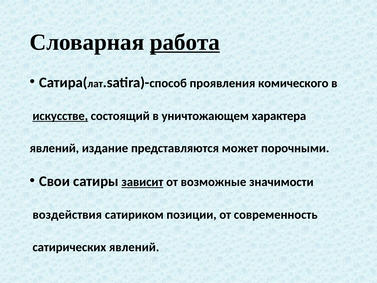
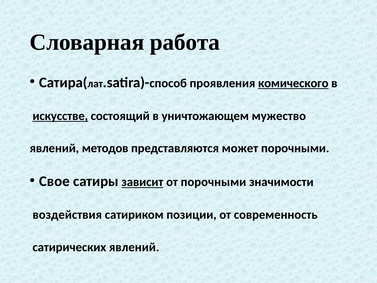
работа underline: present -> none (185, 42)
комического underline: none -> present (293, 83)
характера: характера -> мужество (279, 116)
издание: издание -> методов (105, 148)
Свои: Свои -> Свое (54, 181)
от возможные: возможные -> порочными (213, 182)
